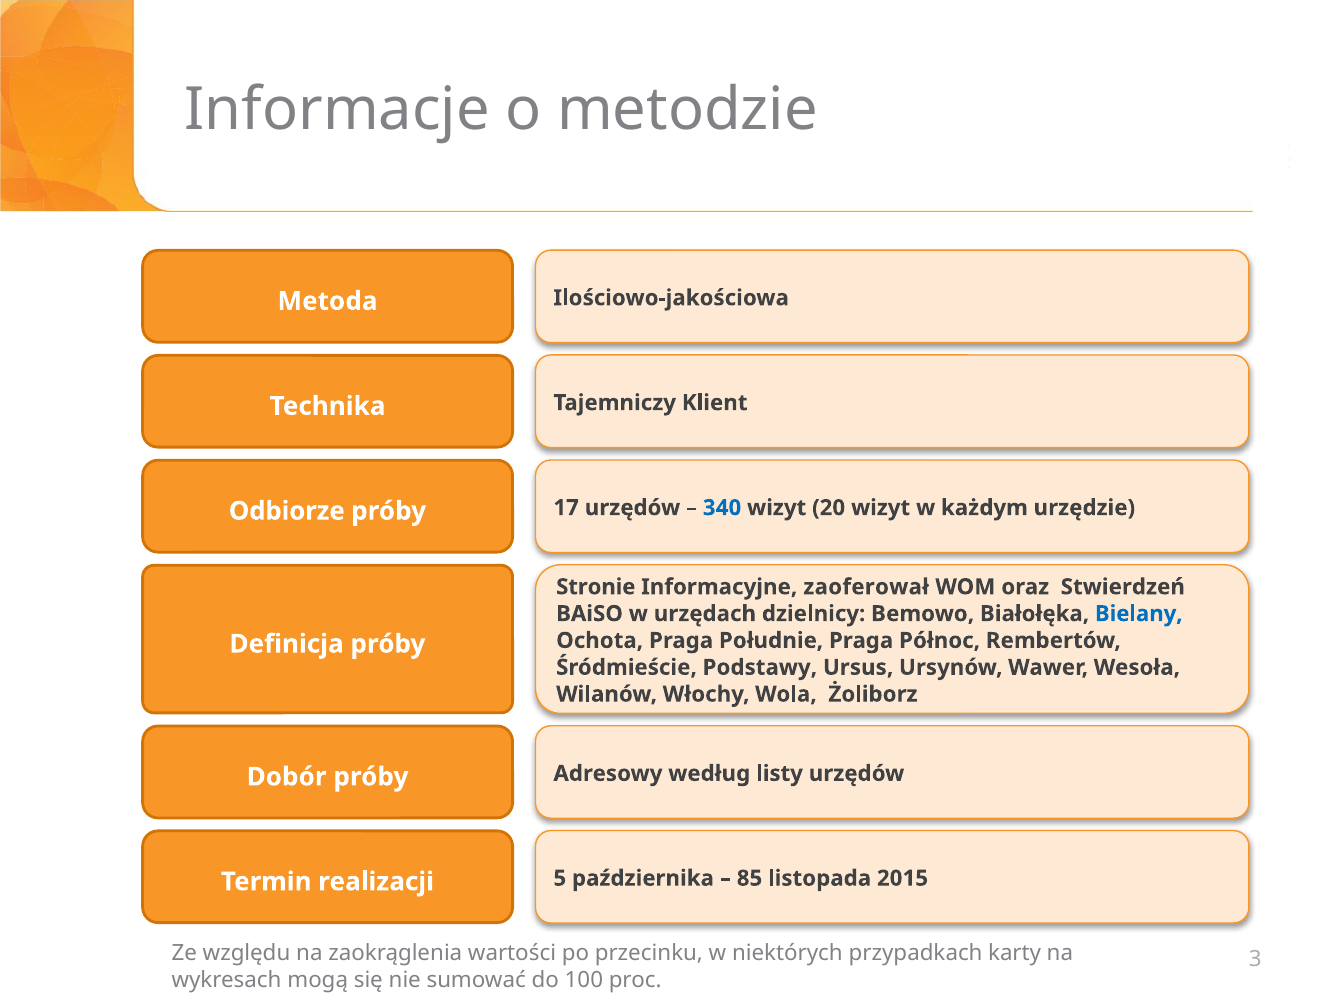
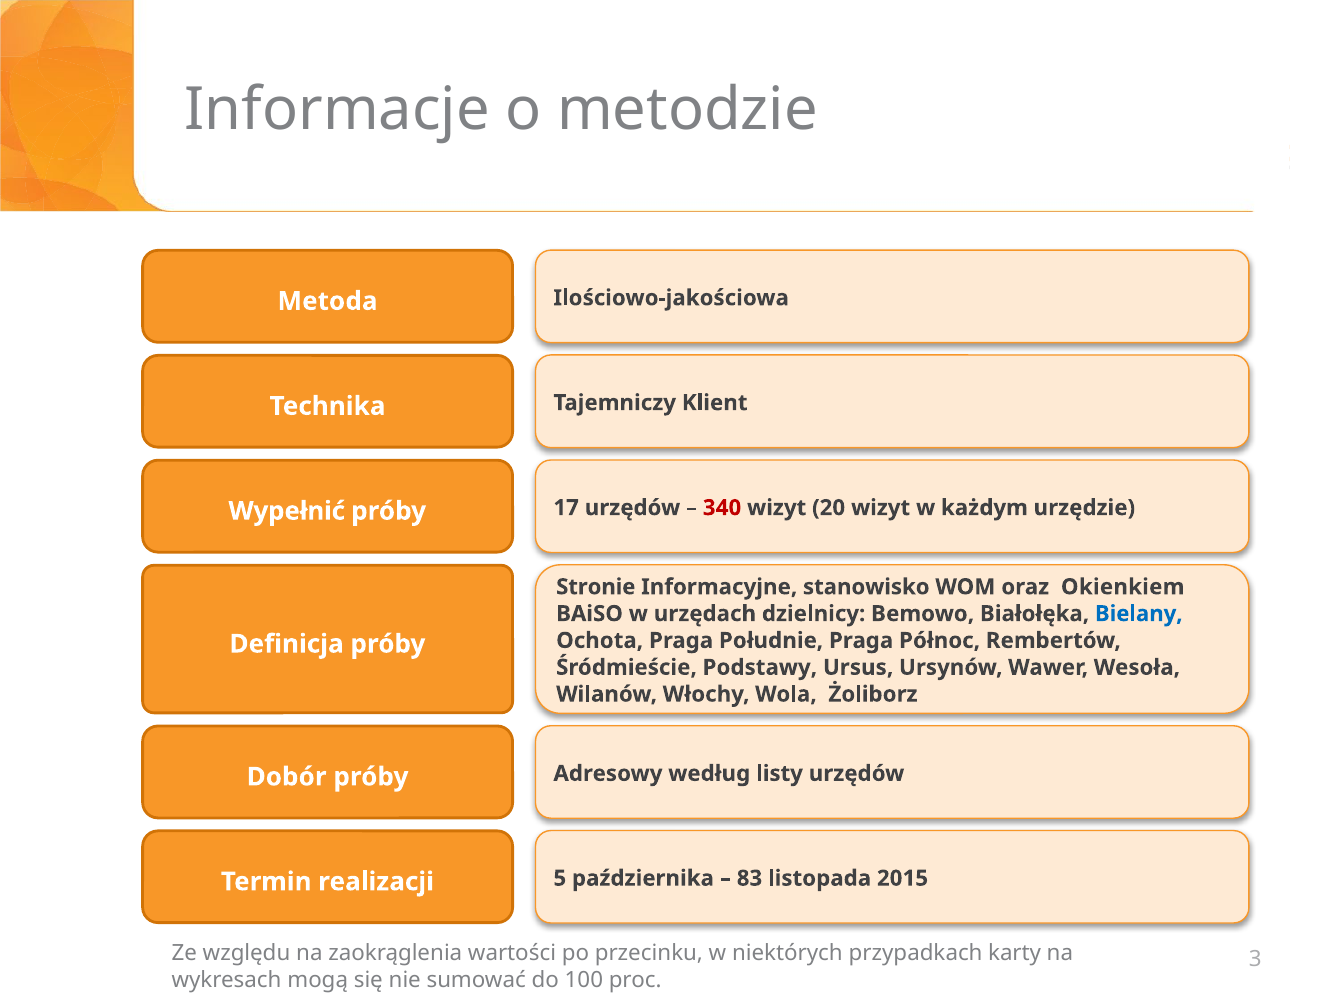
340 colour: blue -> red (722, 508)
Odbiorze: Odbiorze -> Wypełnić (287, 511)
zaoferował: zaoferował -> stanowisko (866, 587)
Stwierdzeń: Stwierdzeń -> Okienkiem (1123, 587)
85: 85 -> 83 (750, 879)
